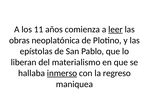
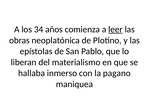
11: 11 -> 34 (39, 29)
inmerso underline: present -> none (62, 73)
regreso: regreso -> pagano (117, 73)
